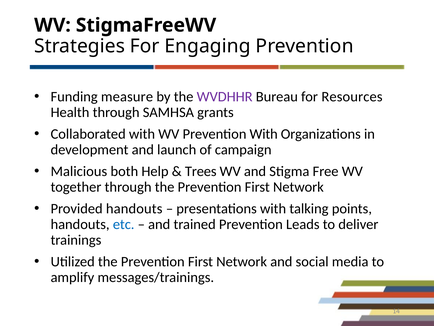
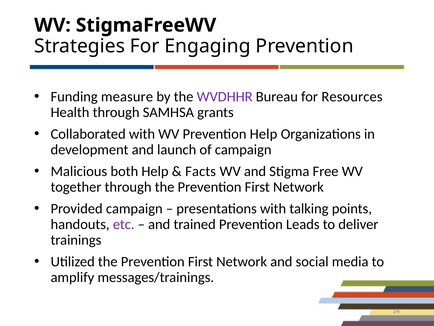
Prevention With: With -> Help (264, 134)
Trees: Trees -> Facts (201, 171)
Provided handouts: handouts -> campaign (134, 208)
etc colour: blue -> purple (124, 224)
